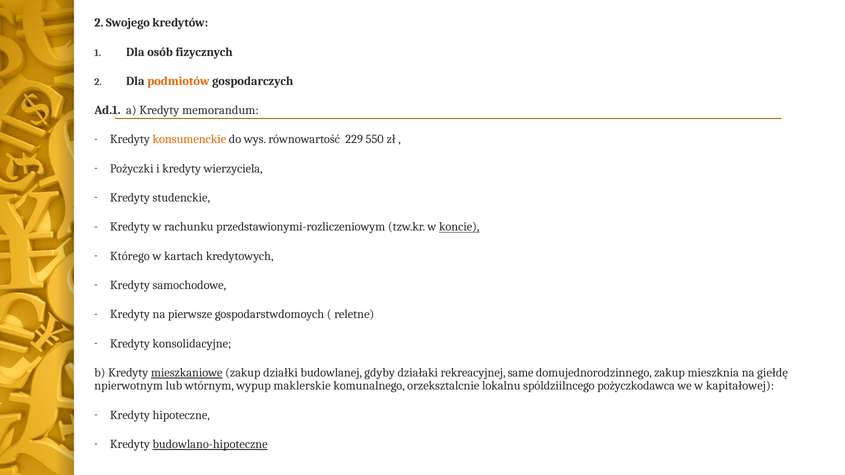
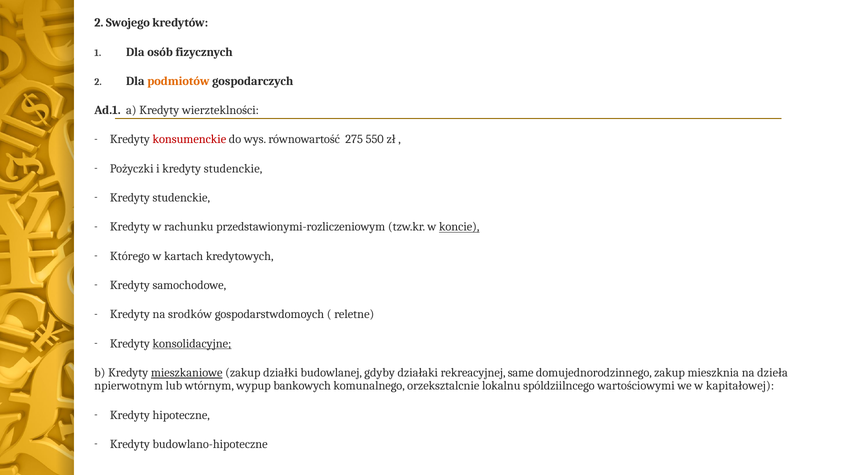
memorandum: memorandum -> wierzteklności (221, 110)
konsumenckie colour: orange -> red (189, 140)
229: 229 -> 275 (354, 140)
i kredyty wierzyciela: wierzyciela -> studenckie (233, 169)
pierwsze: pierwsze -> srodków (190, 315)
konsolidacyjne underline: none -> present (192, 344)
giełdę: giełdę -> dzieła (773, 373)
maklerskie: maklerskie -> bankowych (302, 386)
pożyczkodawca: pożyczkodawca -> wartościowymi (636, 386)
budowlano-hipoteczne underline: present -> none (210, 445)
